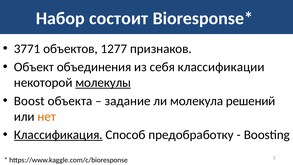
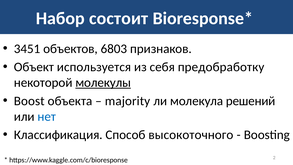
3771: 3771 -> 3451 (27, 49)
1277: 1277 -> 6803 (114, 49)
объединения: объединения -> используется (94, 67)
классификации: классификации -> предобработку (221, 67)
задание: задание -> majority (128, 101)
нет colour: orange -> blue (47, 116)
Классификация underline: present -> none (58, 135)
предобработку: предобработку -> высокоточного (191, 135)
